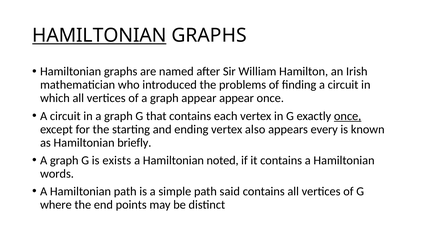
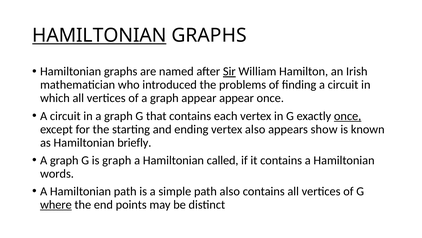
Sir underline: none -> present (229, 71)
every: every -> show (324, 129)
is exists: exists -> graph (117, 160)
noted: noted -> called (223, 160)
path said: said -> also (230, 191)
where underline: none -> present (56, 204)
